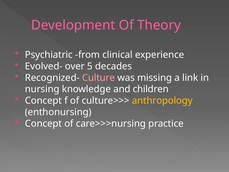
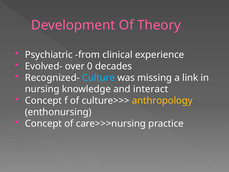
5: 5 -> 0 (90, 66)
Culture colour: pink -> light blue (98, 78)
children: children -> interact (151, 89)
